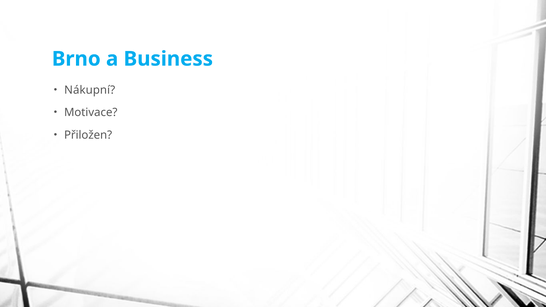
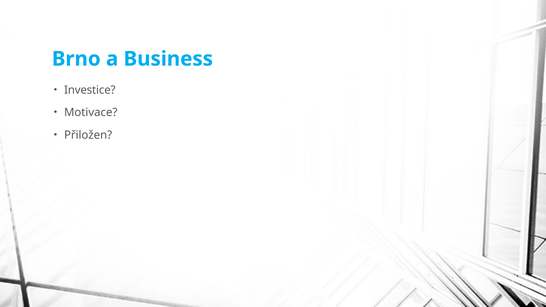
Nákupní: Nákupní -> Investice (90, 90)
